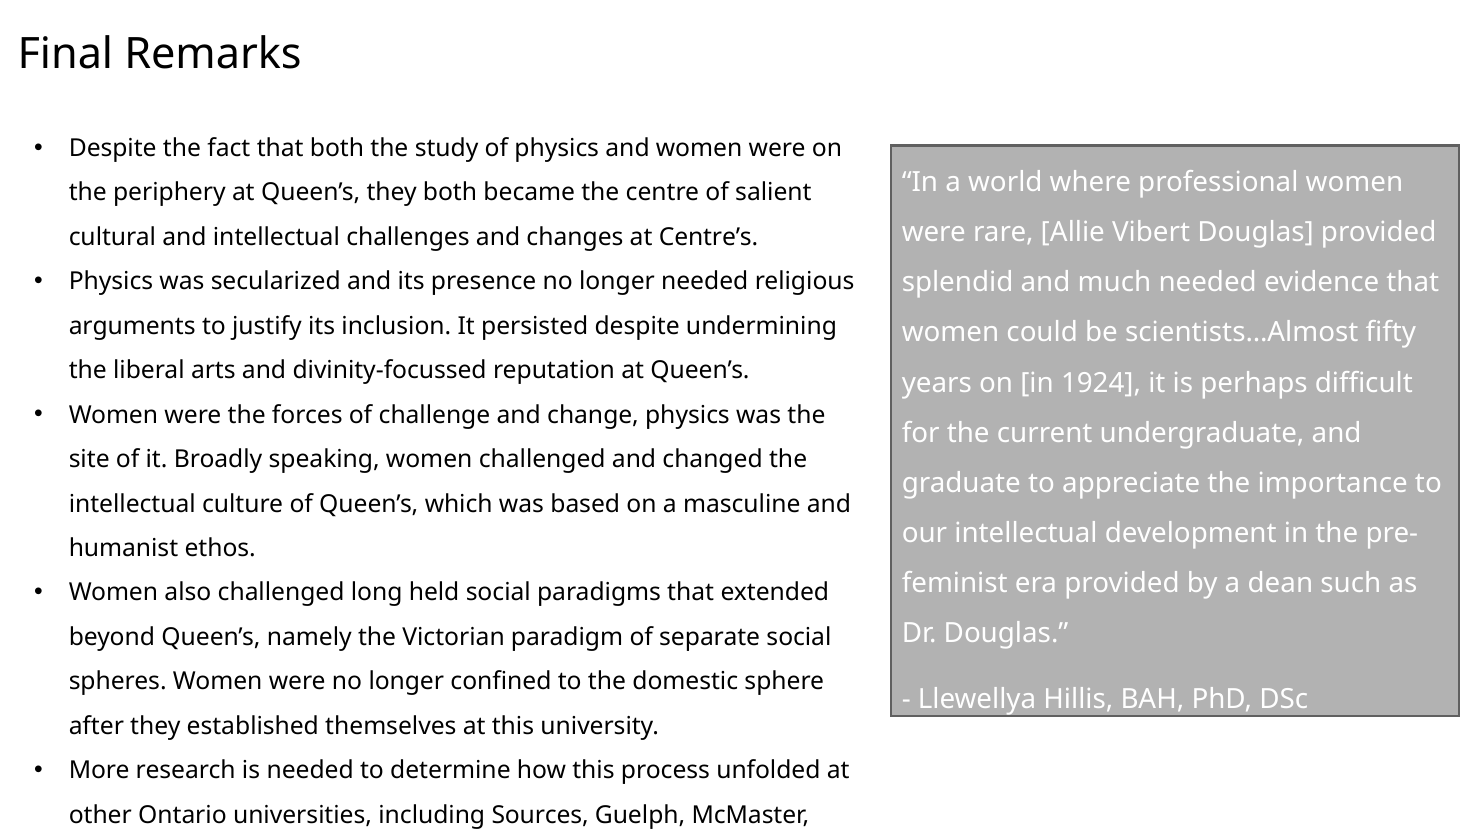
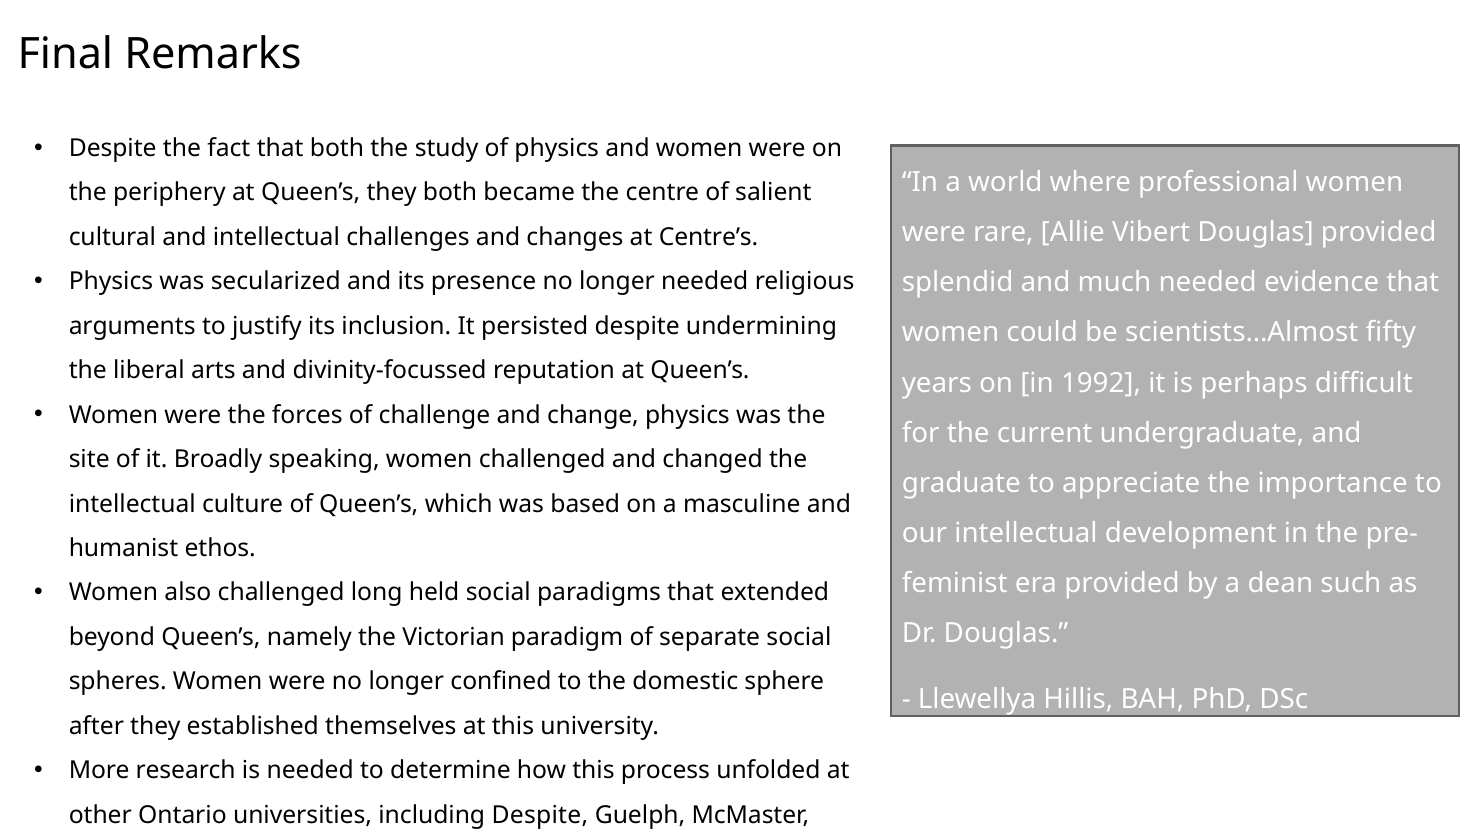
1924: 1924 -> 1992 (1101, 383)
including Sources: Sources -> Despite (540, 815)
